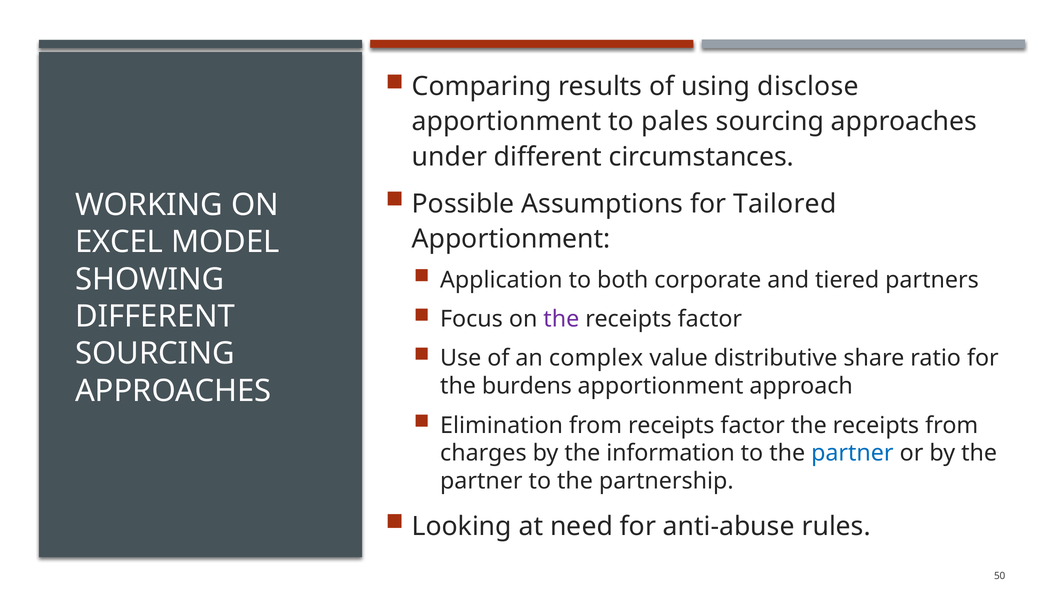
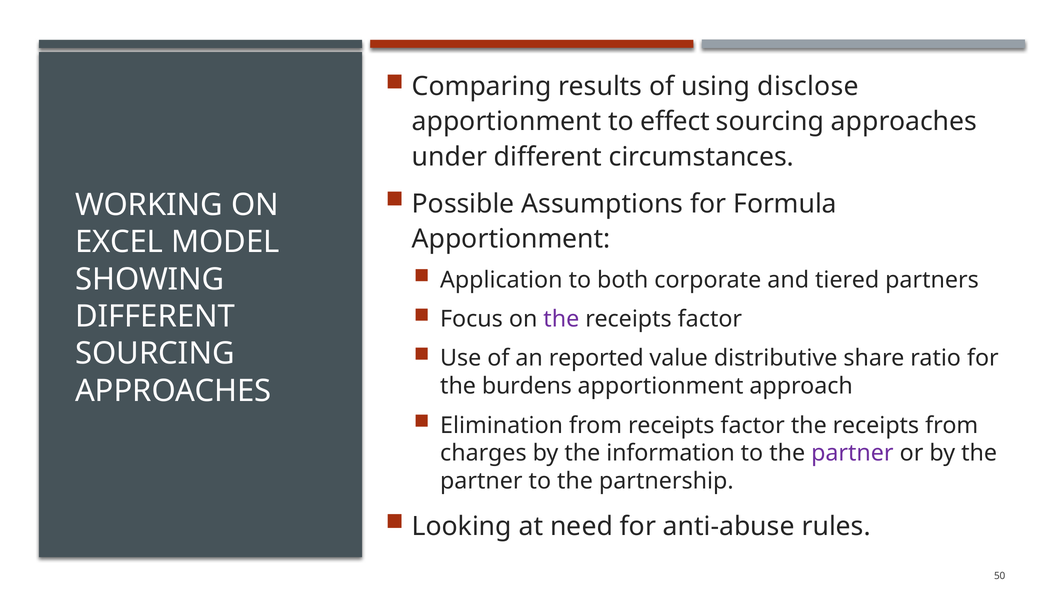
pales: pales -> effect (675, 122)
Tailored: Tailored -> Formula (785, 204)
complex: complex -> reported (596, 359)
partner colour: blue -> purple (852, 454)
